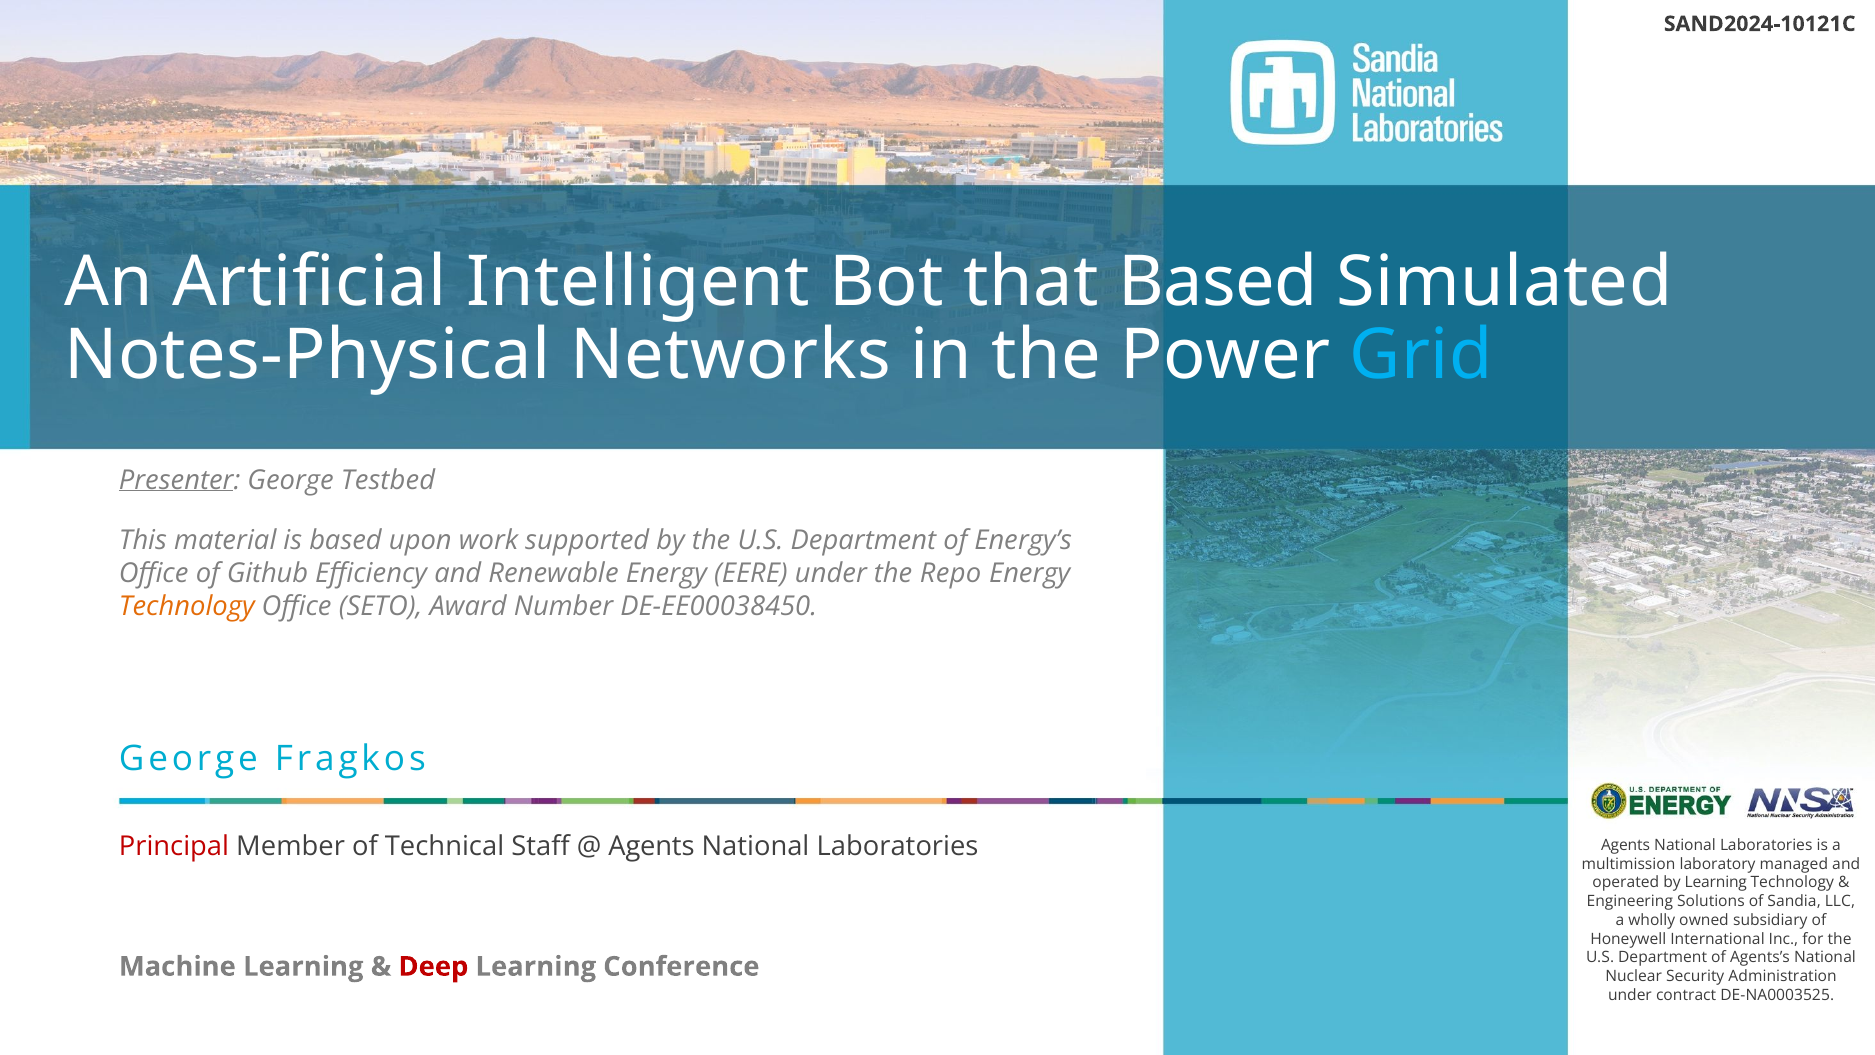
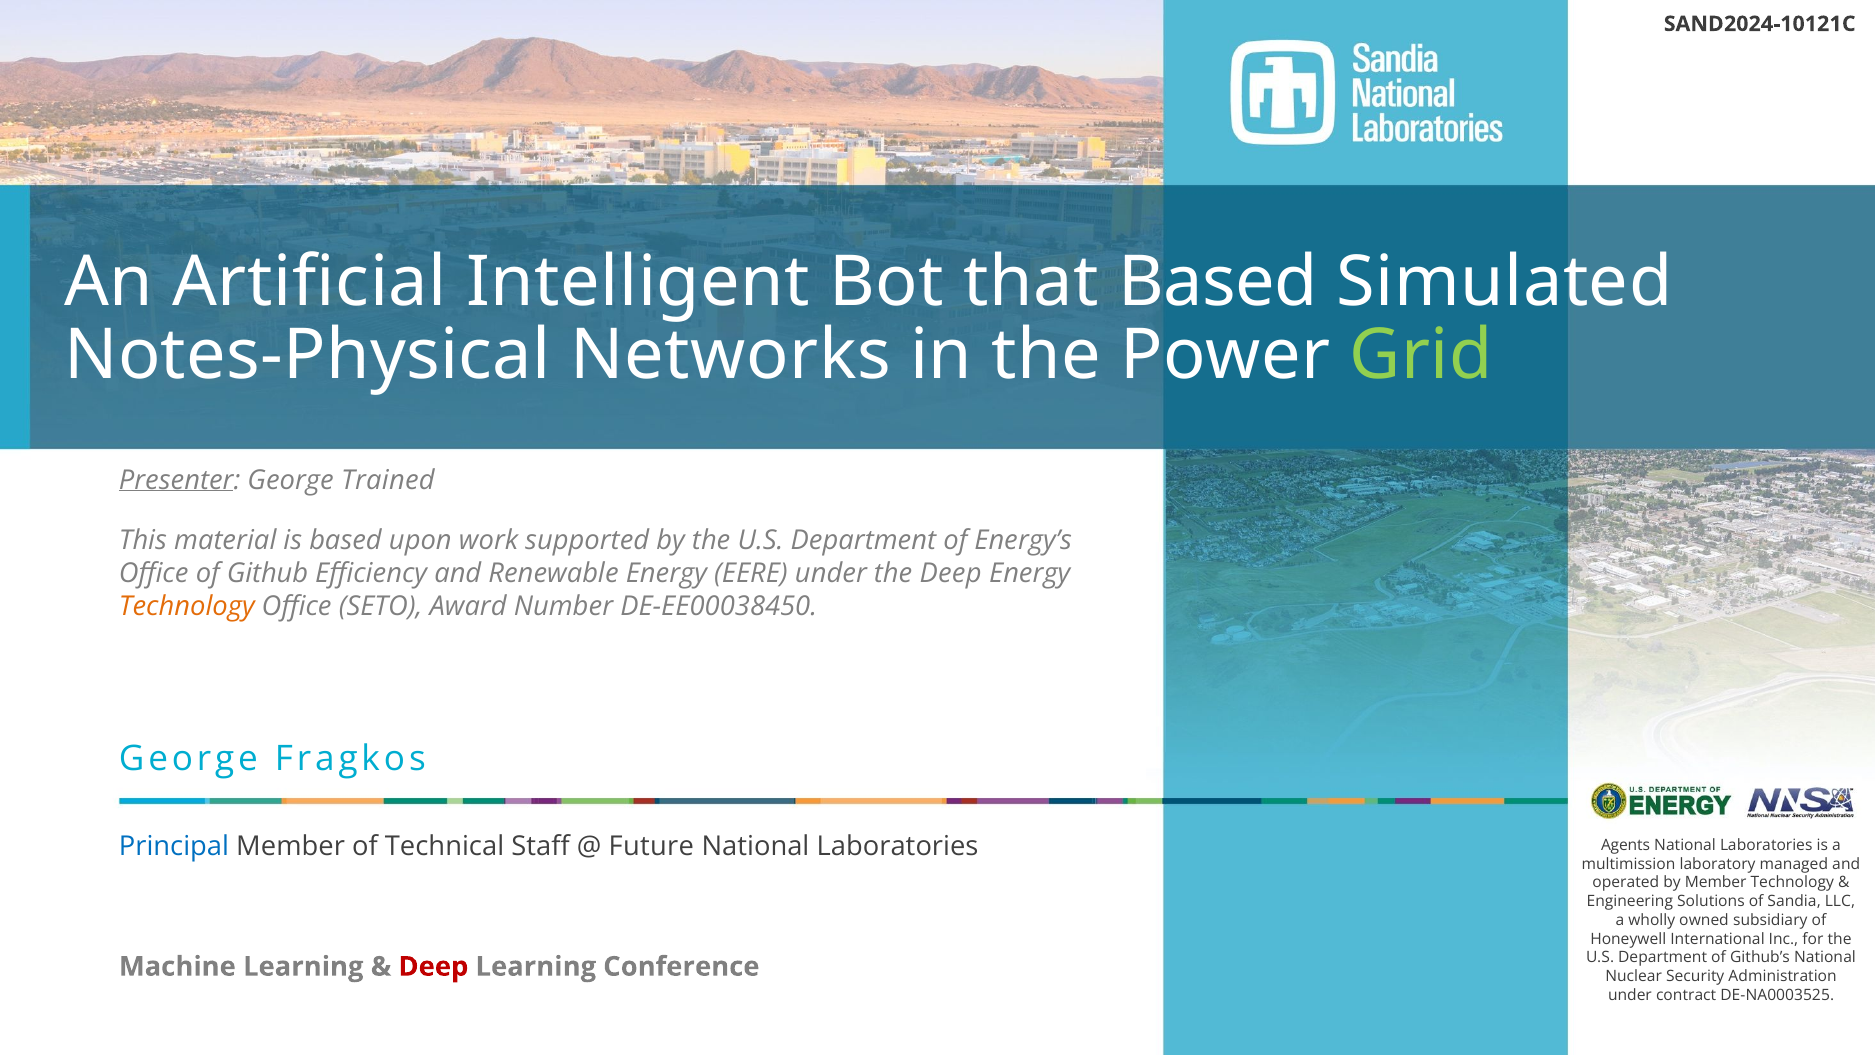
Grid colour: light blue -> light green (1421, 355)
Testbed: Testbed -> Trained (388, 480)
the Repo: Repo -> Deep (951, 573)
Principal colour: red -> blue (174, 846)
Agents: Agents -> Future (651, 846)
by Learning: Learning -> Member (1716, 882)
Agents’s: Agents’s -> Github’s (1760, 957)
